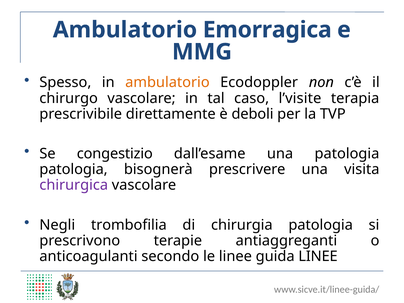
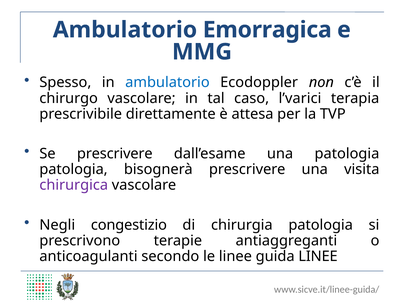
ambulatorio colour: orange -> blue (167, 82)
l’visite: l’visite -> l’varici (300, 98)
deboli: deboli -> attesa (252, 114)
Se congestizio: congestizio -> prescrivere (115, 154)
trombofilia: trombofilia -> congestizio (129, 225)
